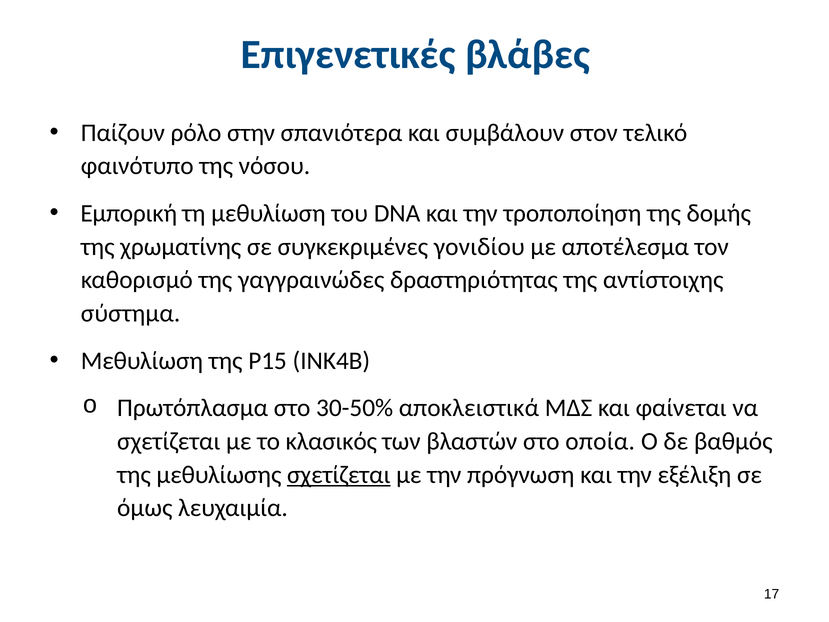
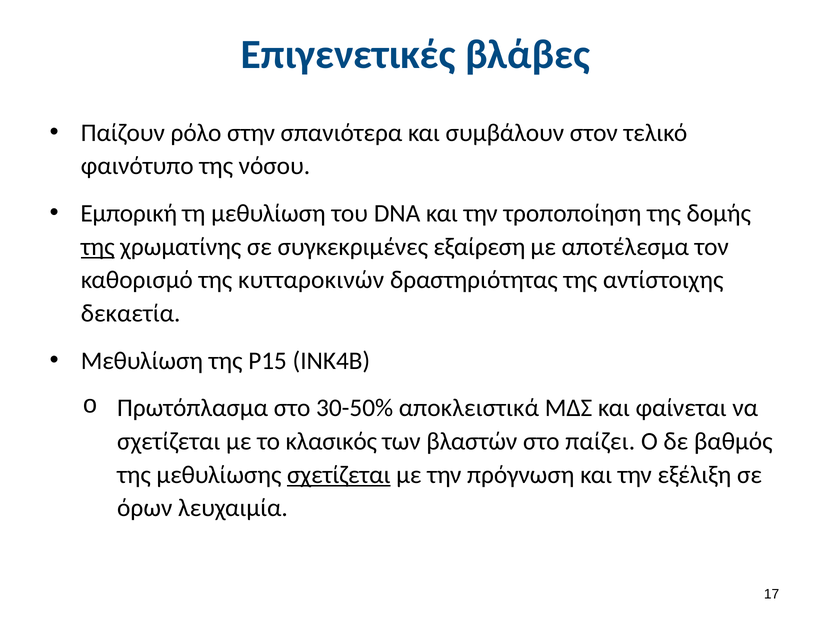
της underline: none -> present (98, 247)
γονιδίου: γονιδίου -> εξαίρεση (479, 247)
γαγγραινώδες: γαγγραινώδες -> κυτταροκινών (311, 280)
σύστημα: σύστημα -> δεκαετία (131, 313)
οποία: οποία -> παίζει (600, 441)
όμως: όμως -> όρων (145, 508)
